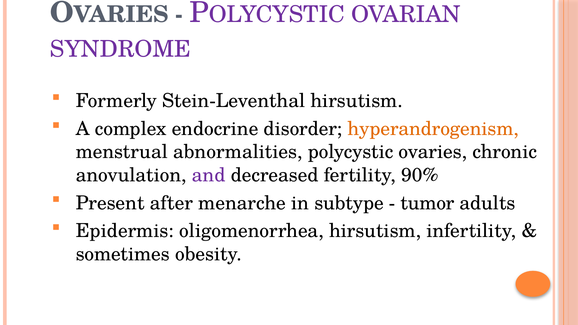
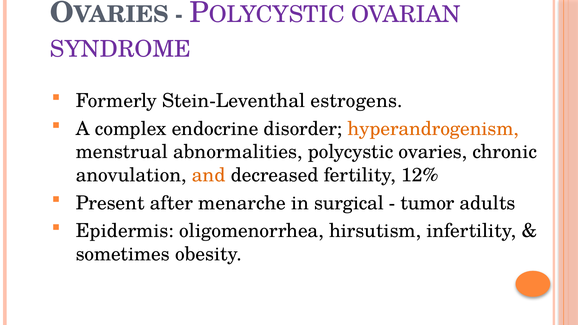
Stein-Leventhal hirsutism: hirsutism -> estrogens (357, 101)
and colour: purple -> orange (209, 175)
90%: 90% -> 12% (420, 175)
subtype: subtype -> surgical (349, 203)
